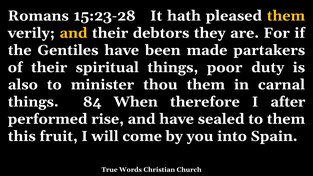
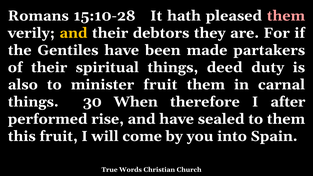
15:23-28: 15:23-28 -> 15:10-28 (105, 16)
them colour: yellow -> pink (286, 16)
poor: poor -> deed (225, 67)
minister thou: thou -> fruit (160, 85)
84: 84 -> 30 (92, 102)
